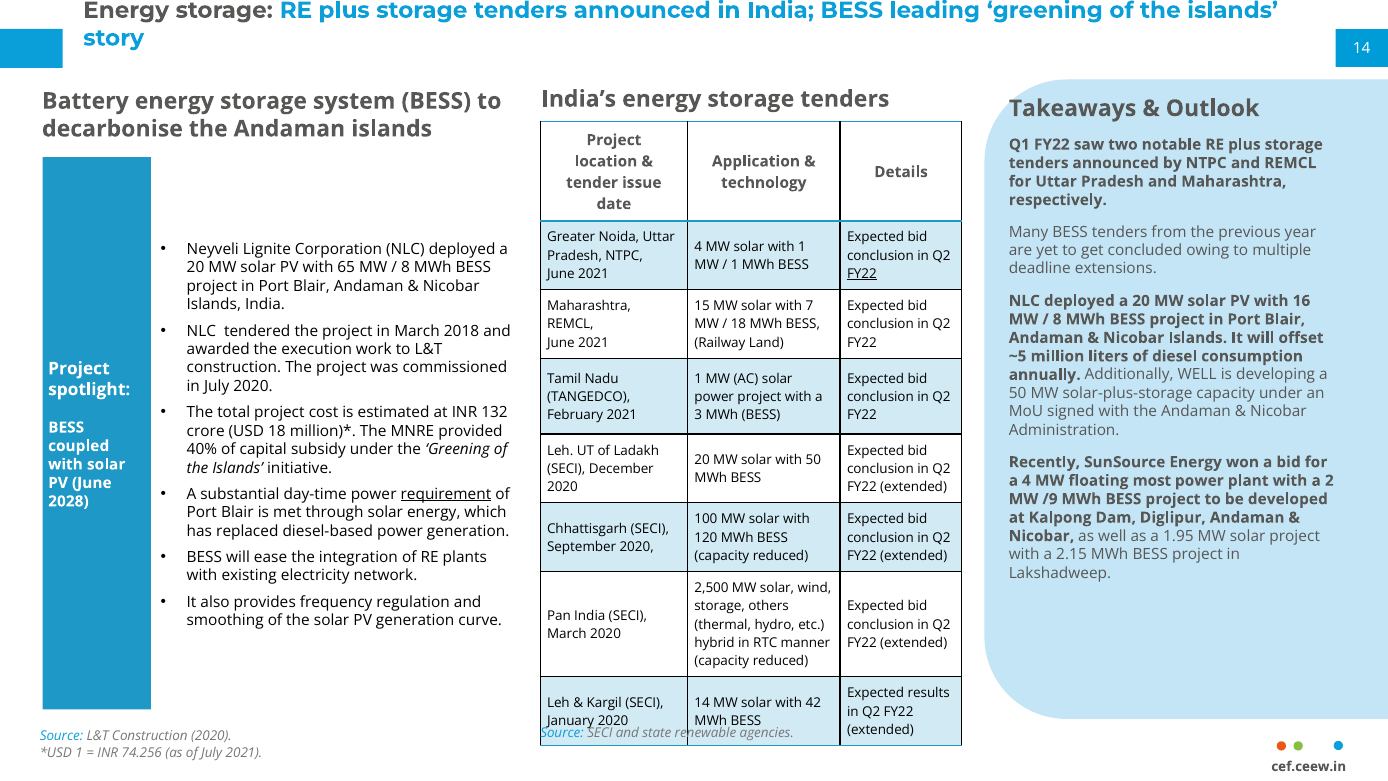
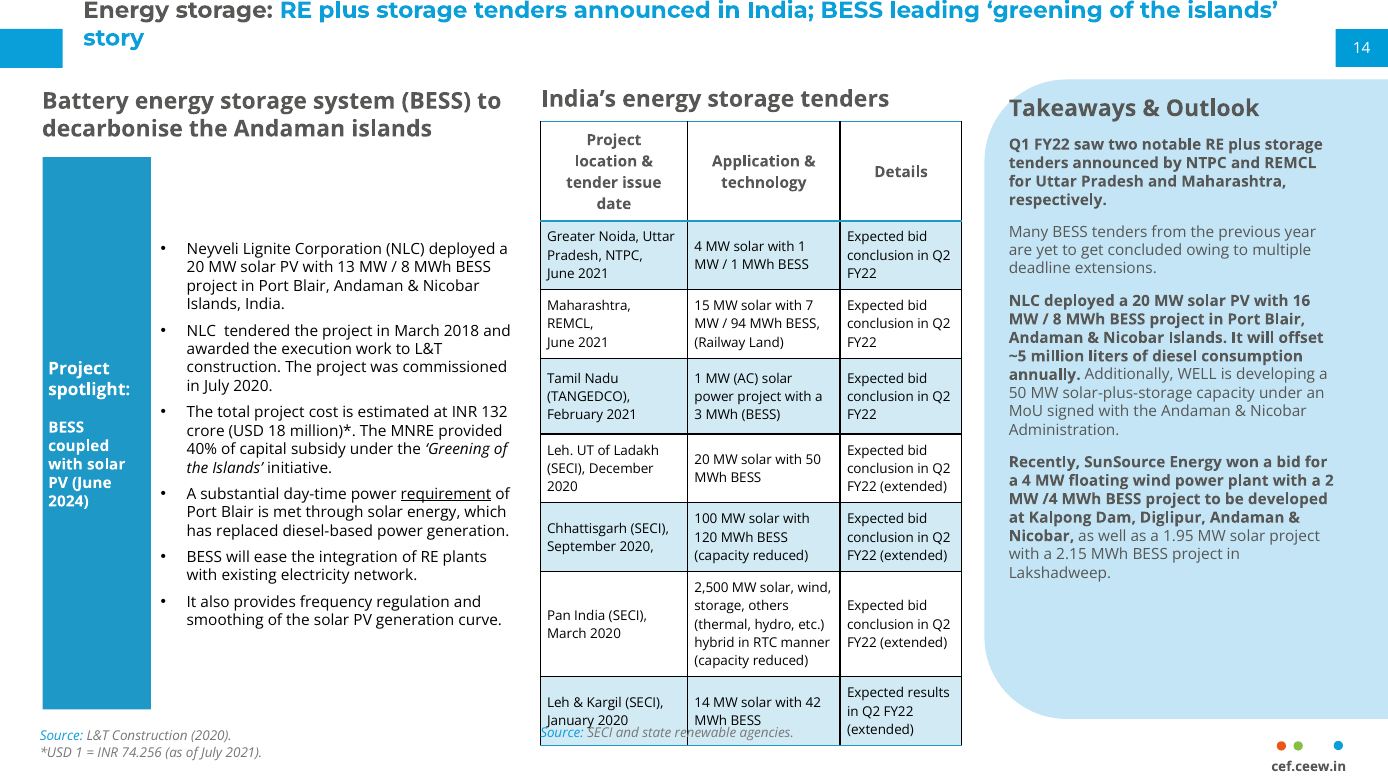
65: 65 -> 13 (346, 268)
FY22 underline: present -> none (862, 274)
18: 18 -> 94 (739, 324)
floating most: most -> wind (1152, 480)
/9: /9 -> /4 (1050, 499)
2028: 2028 -> 2024 (68, 501)
